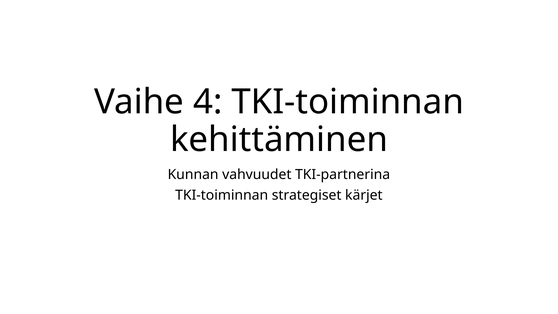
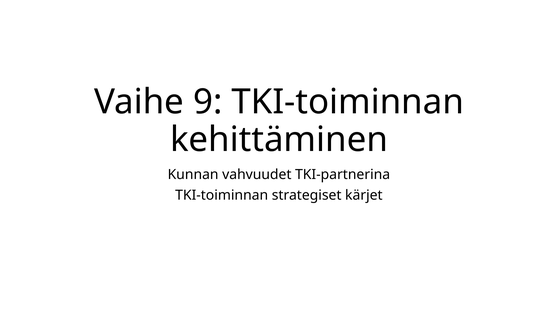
4: 4 -> 9 (208, 102)
